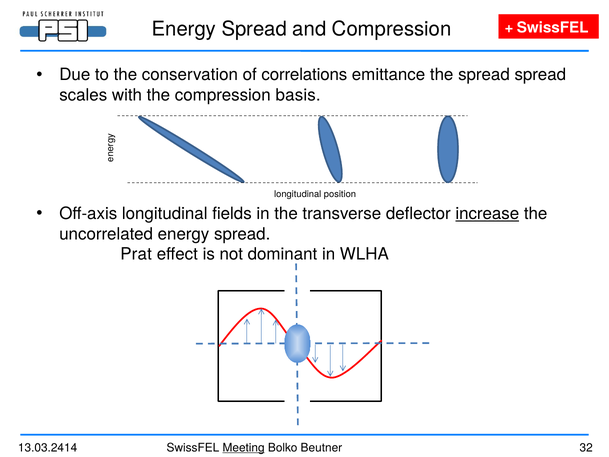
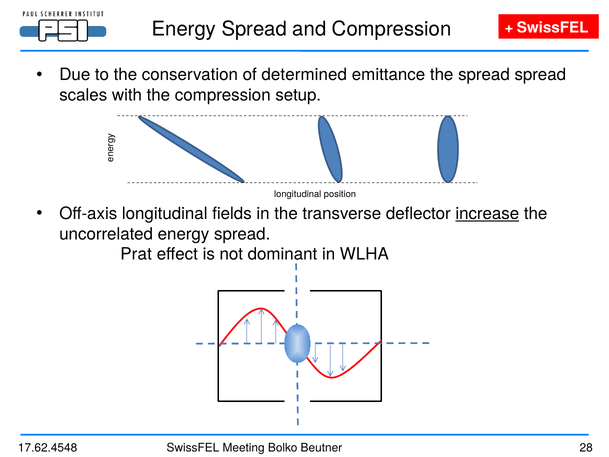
correlations: correlations -> determined (304, 75)
basis: basis -> setup (298, 95)
13.03.2414: 13.03.2414 -> 17.62.4548 (48, 447)
Meeting underline: present -> none (244, 447)
32: 32 -> 28 (586, 447)
